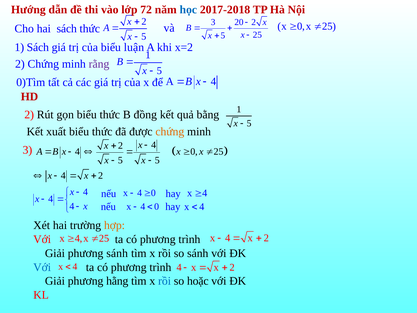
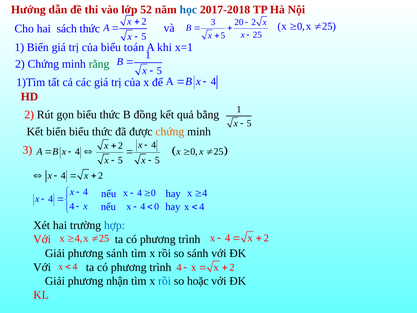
72: 72 -> 52 (146, 10)
1 Sách: Sách -> Biến (38, 47)
luận: luận -> toán (134, 47)
x=2: x=2 -> x=1 (184, 47)
rằng colour: purple -> green (99, 64)
0)Tìm: 0)Tìm -> 1)Tìm (31, 82)
Kết xuất: xuất -> biến (56, 131)
hợp colour: orange -> blue (114, 225)
Với colour: blue -> black (42, 267)
hằng: hằng -> nhận (117, 281)
